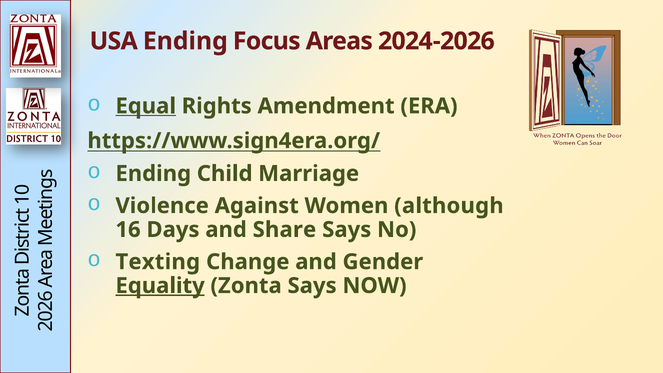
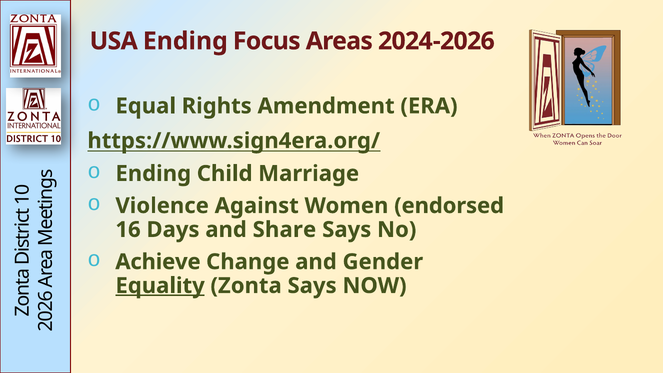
Equal underline: present -> none (146, 106)
although: although -> endorsed (449, 206)
Texting: Texting -> Achieve (158, 262)
